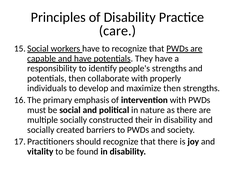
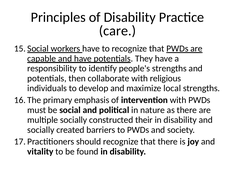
properly: properly -> religious (165, 78)
maximize then: then -> local (172, 88)
